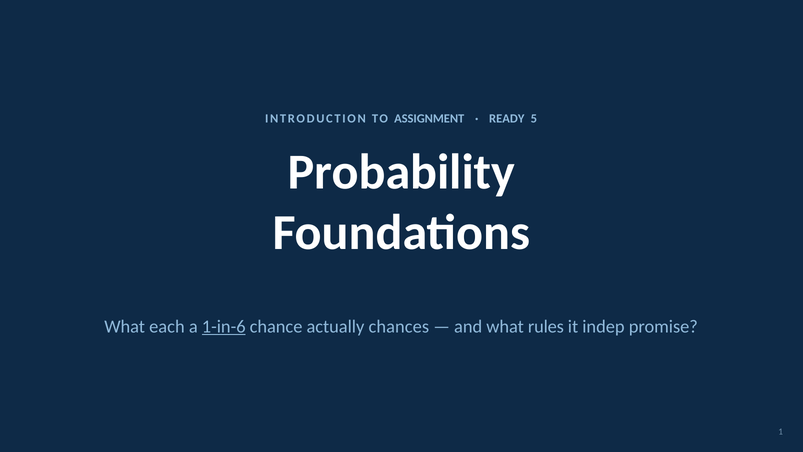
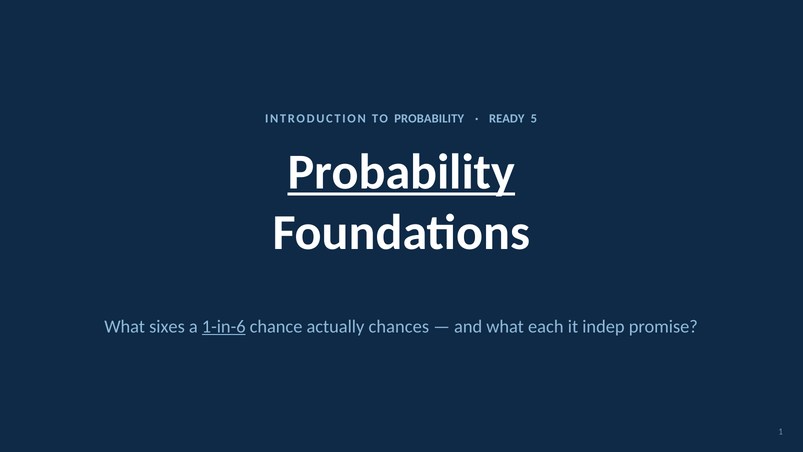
TO ASSIGNMENT: ASSIGNMENT -> PROBABILITY (429, 118)
Probability underline: none -> present (401, 172)
each: each -> sixes (167, 326)
rules: rules -> each (546, 326)
